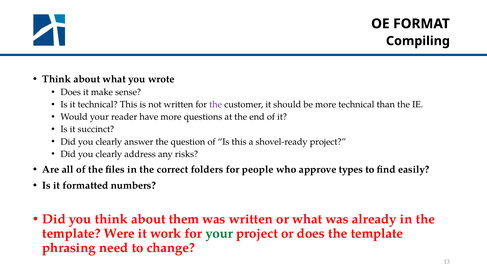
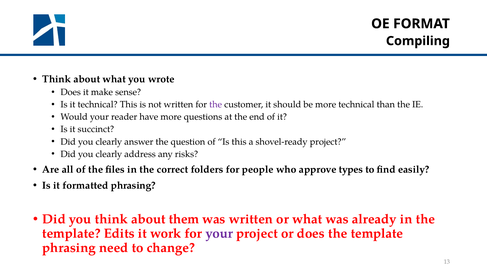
formatted numbers: numbers -> phrasing (133, 186)
Were: Were -> Edits (119, 233)
your colour: green -> purple (219, 233)
